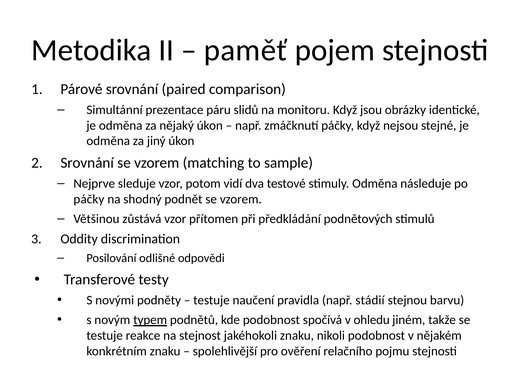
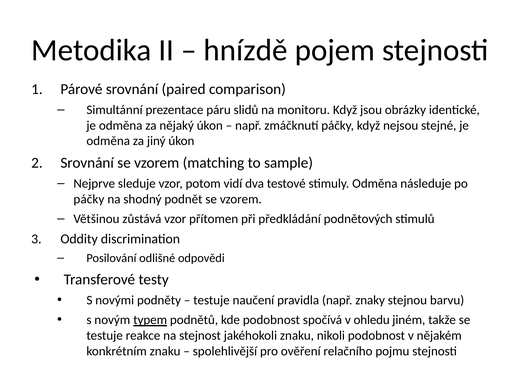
paměť: paměť -> hnízdě (246, 50)
stádií: stádií -> znaky (370, 300)
